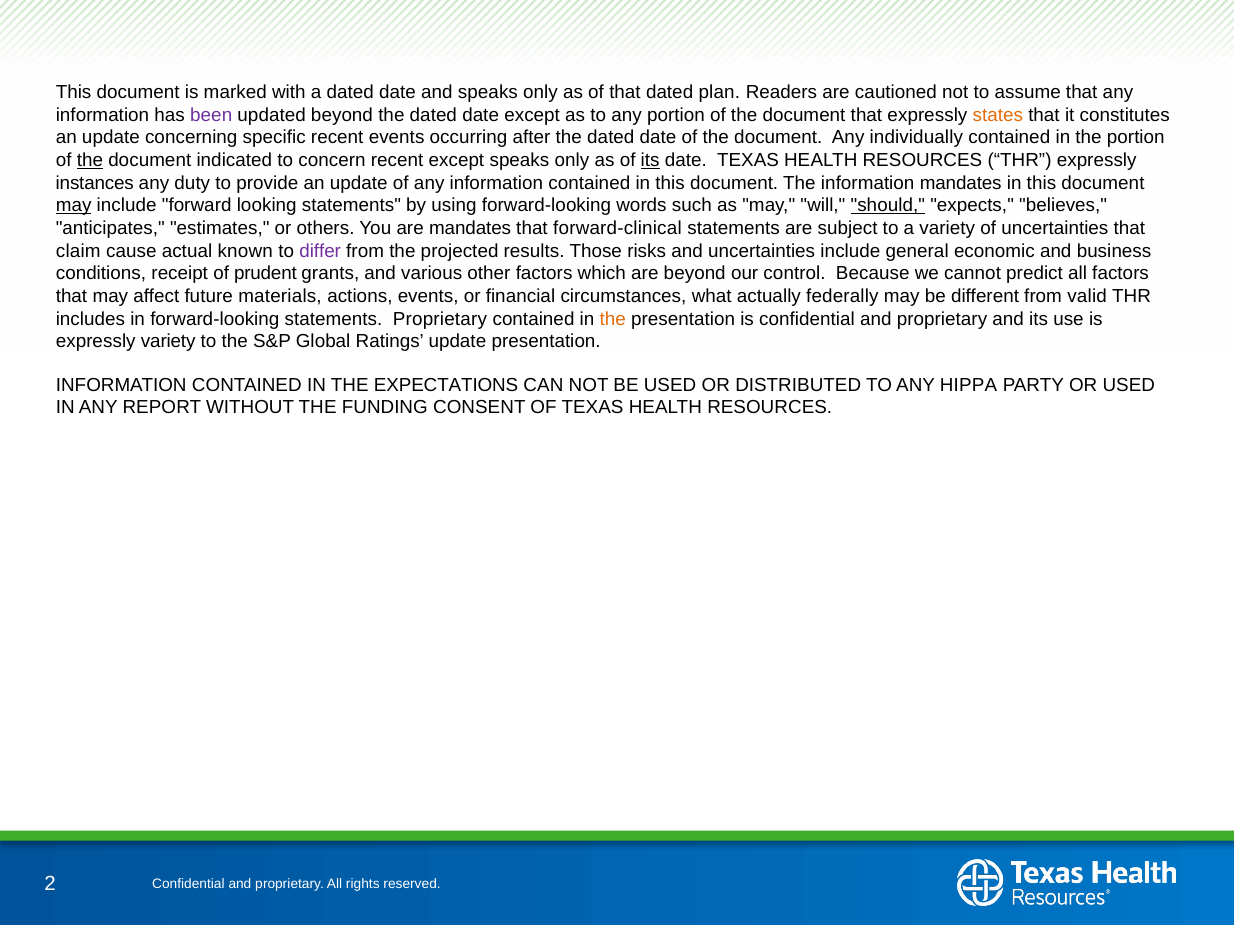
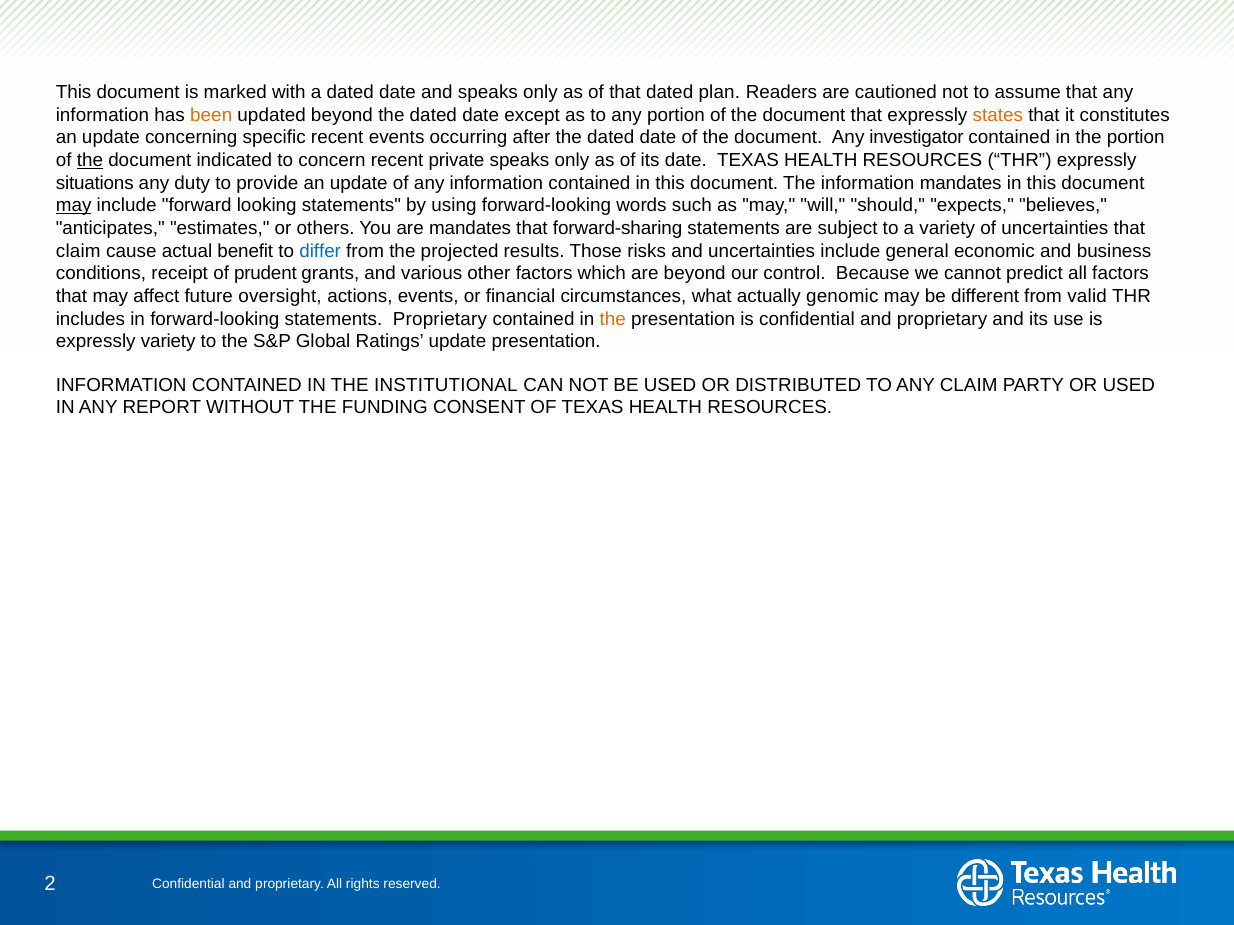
been colour: purple -> orange (211, 115)
individually: individually -> investigator (916, 138)
recent except: except -> private (456, 160)
its underline: present -> none (650, 160)
instances: instances -> situations (95, 183)
should underline: present -> none (888, 206)
forward-clinical: forward-clinical -> forward-sharing (618, 228)
known: known -> benefit (245, 251)
differ colour: purple -> blue (320, 251)
materials: materials -> oversight (280, 296)
federally: federally -> genomic (842, 296)
EXPECTATIONS: EXPECTATIONS -> INSTITUTIONAL (446, 385)
ANY HIPPA: HIPPA -> CLAIM (969, 385)
